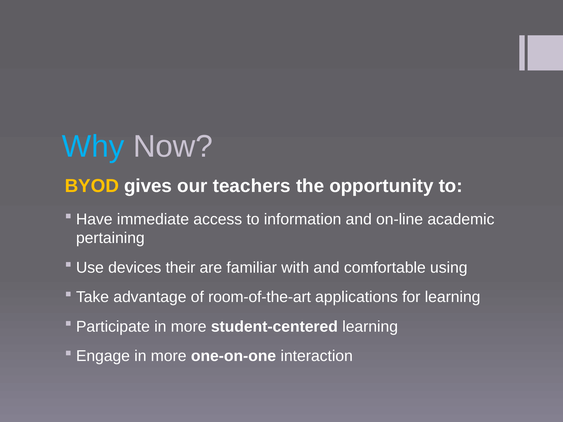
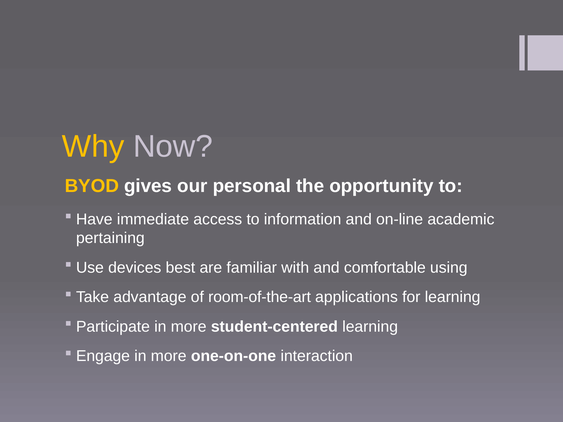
Why colour: light blue -> yellow (93, 147)
teachers: teachers -> personal (252, 186)
their: their -> best (180, 268)
